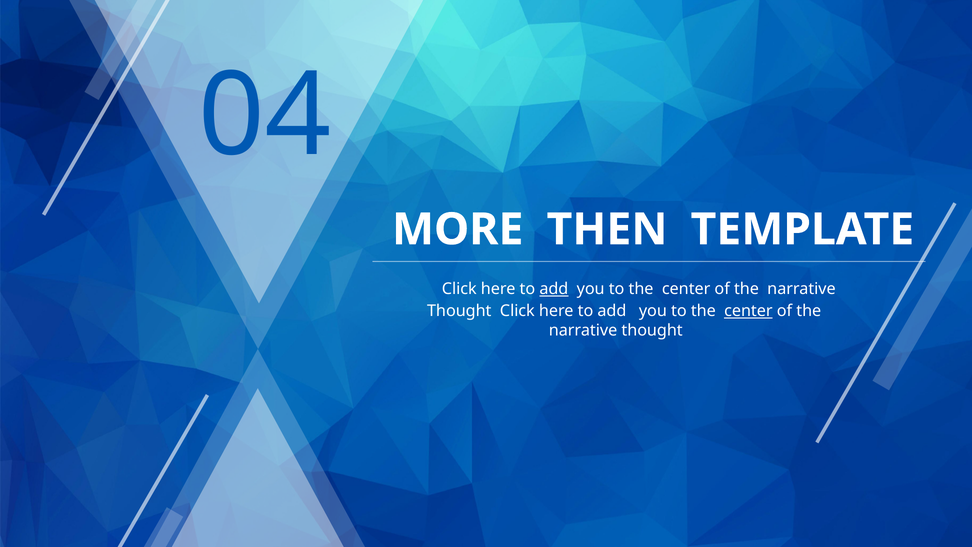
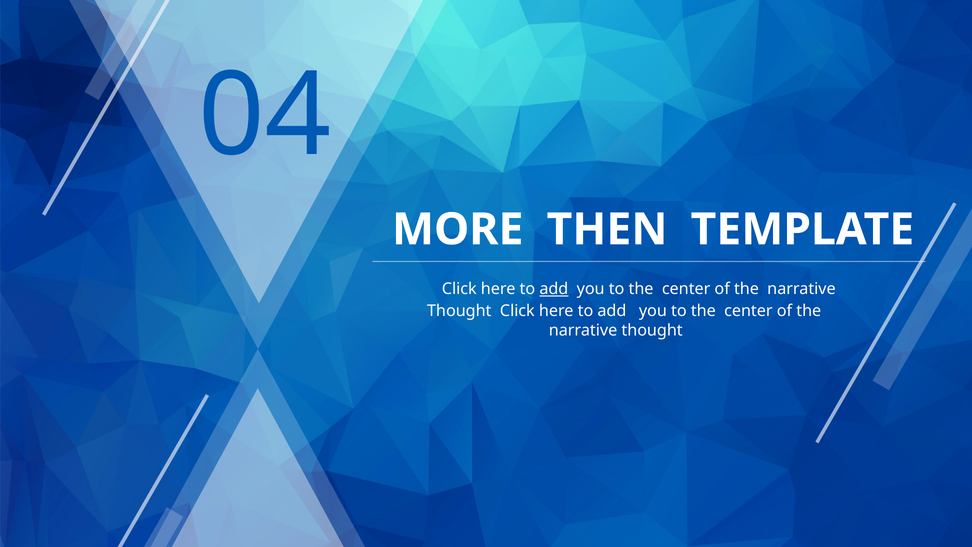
center underline: present -> none (748, 311)
